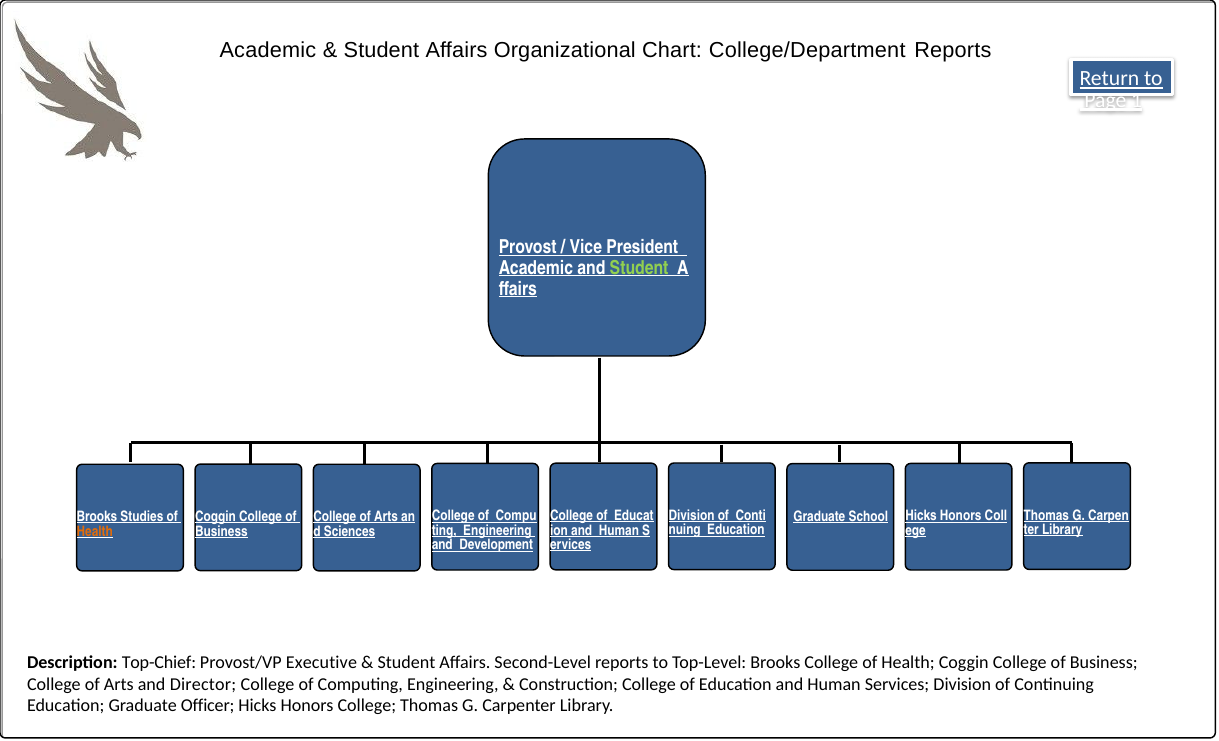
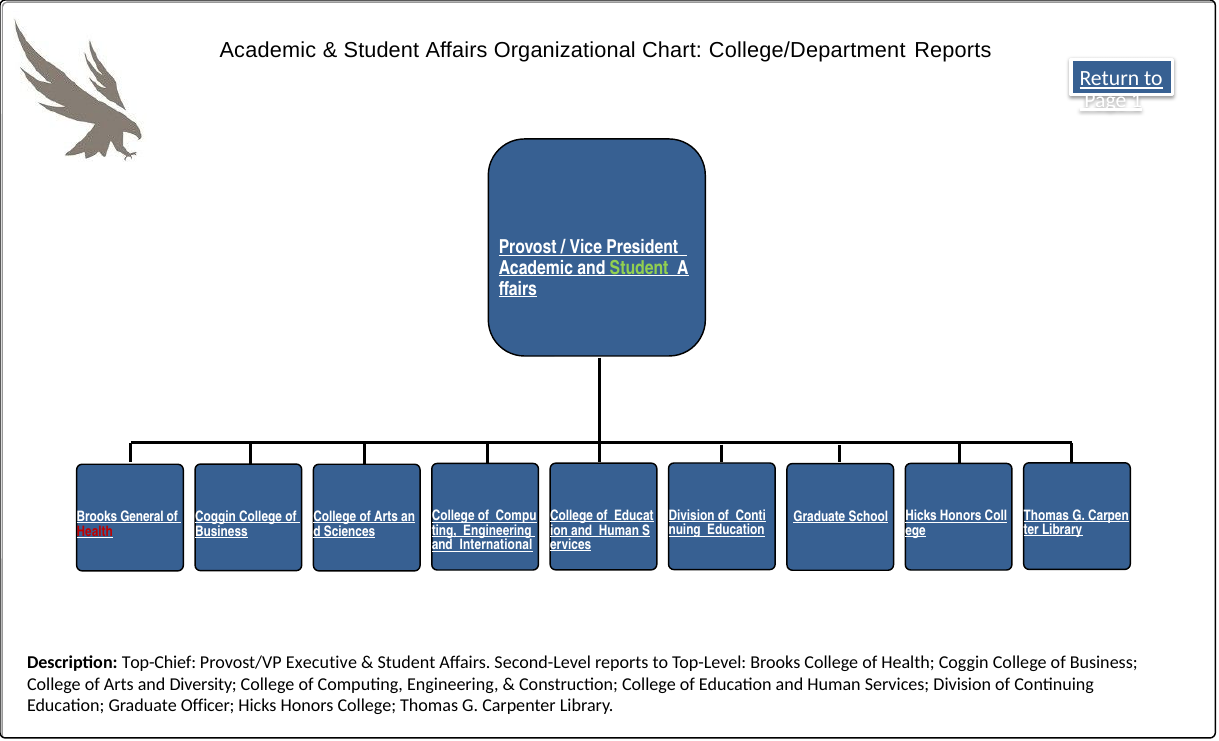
Studies: Studies -> General (142, 517)
Health colour: orange -> red (95, 531)
Development: Development -> International (496, 545)
Director: Director -> Diversity (203, 684)
